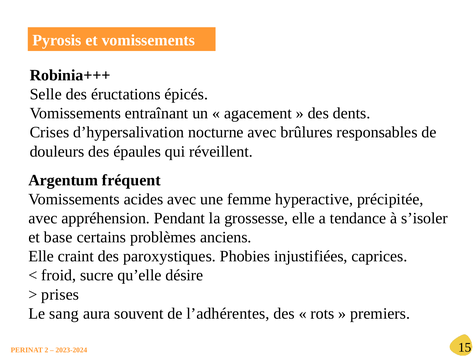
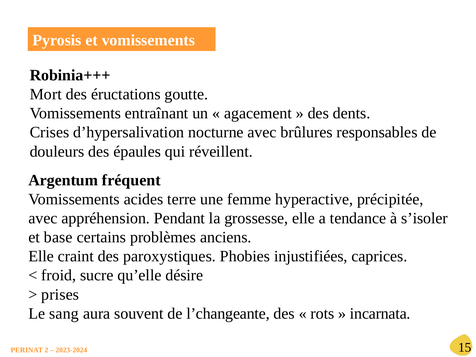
Selle: Selle -> Mort (46, 94)
épicés: épicés -> goutte (186, 94)
acides avec: avec -> terre (182, 199)
l’adhérentes: l’adhérentes -> l’changeante (228, 313)
premiers: premiers -> incarnata (380, 313)
